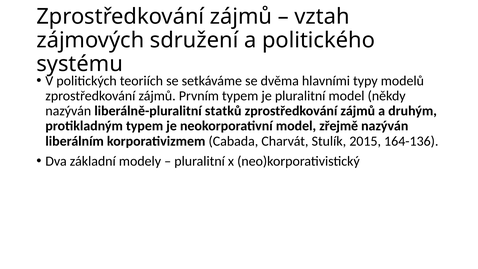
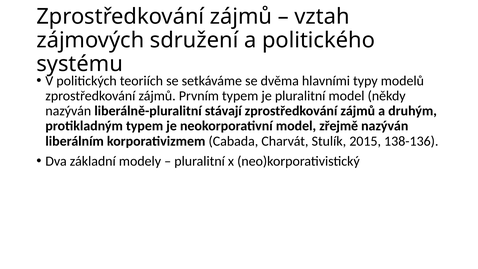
statků: statků -> stávají (223, 111)
164-136: 164-136 -> 138-136 (411, 141)
